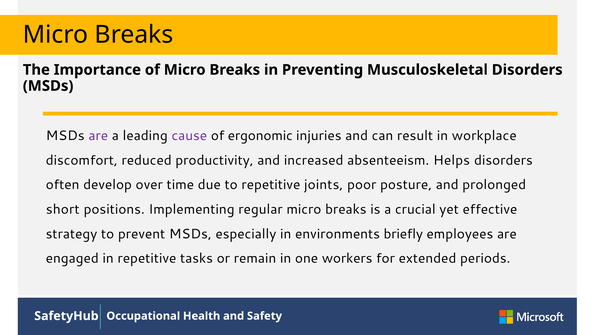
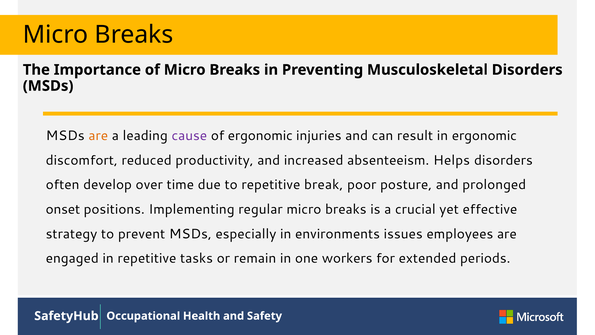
are colour: purple -> orange (98, 136)
in workplace: workplace -> ergonomic (484, 136)
joints: joints -> break (324, 185)
short: short -> onset (63, 209)
briefly: briefly -> issues (403, 234)
